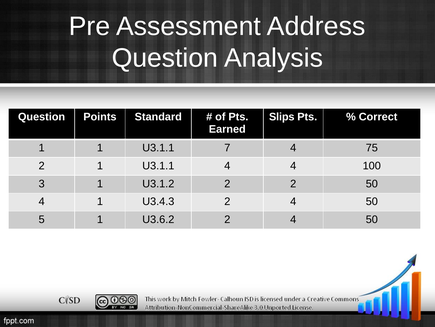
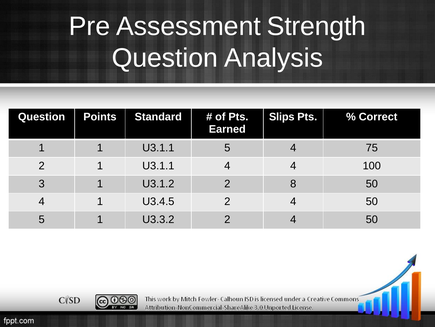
Address: Address -> Strength (316, 26)
U3.1.1 7: 7 -> 5 (227, 148)
2 2: 2 -> 8 (293, 183)
U3.4.3: U3.4.3 -> U3.4.5 (158, 201)
U3.6.2: U3.6.2 -> U3.3.2 (158, 219)
